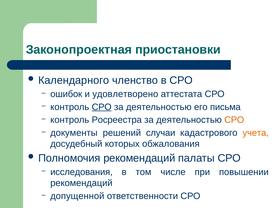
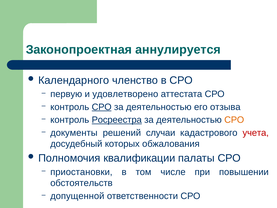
приостановки: приостановки -> аннулируется (178, 50)
ошибок: ошибок -> первую (66, 94)
письма: письма -> отзыва (225, 107)
Росреестра underline: none -> present (117, 120)
учета colour: orange -> red (256, 133)
Полномочия рекомендаций: рекомендаций -> квалификации (139, 158)
исследования: исследования -> приостановки (81, 172)
рекомендаций: рекомендаций -> обстоятельств (81, 183)
